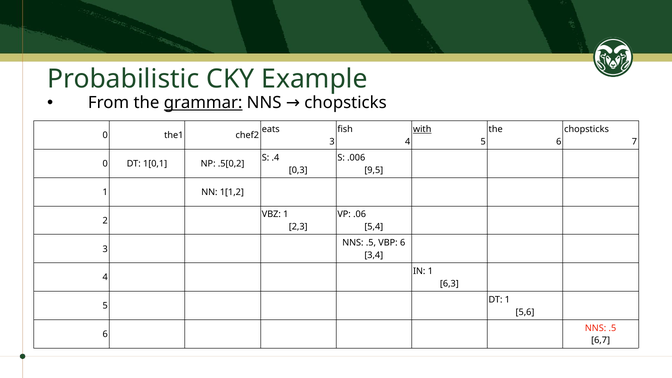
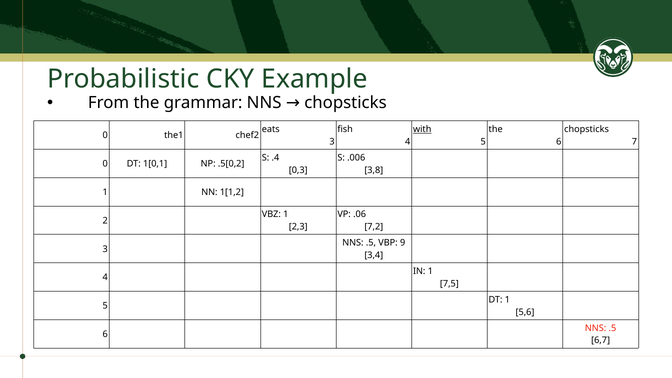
grammar underline: present -> none (203, 103)
9,5: 9,5 -> 3,8 (374, 170)
5,4: 5,4 -> 7,2 (374, 227)
VBP 6: 6 -> 9 (403, 243)
6,3: 6,3 -> 7,5 (449, 284)
